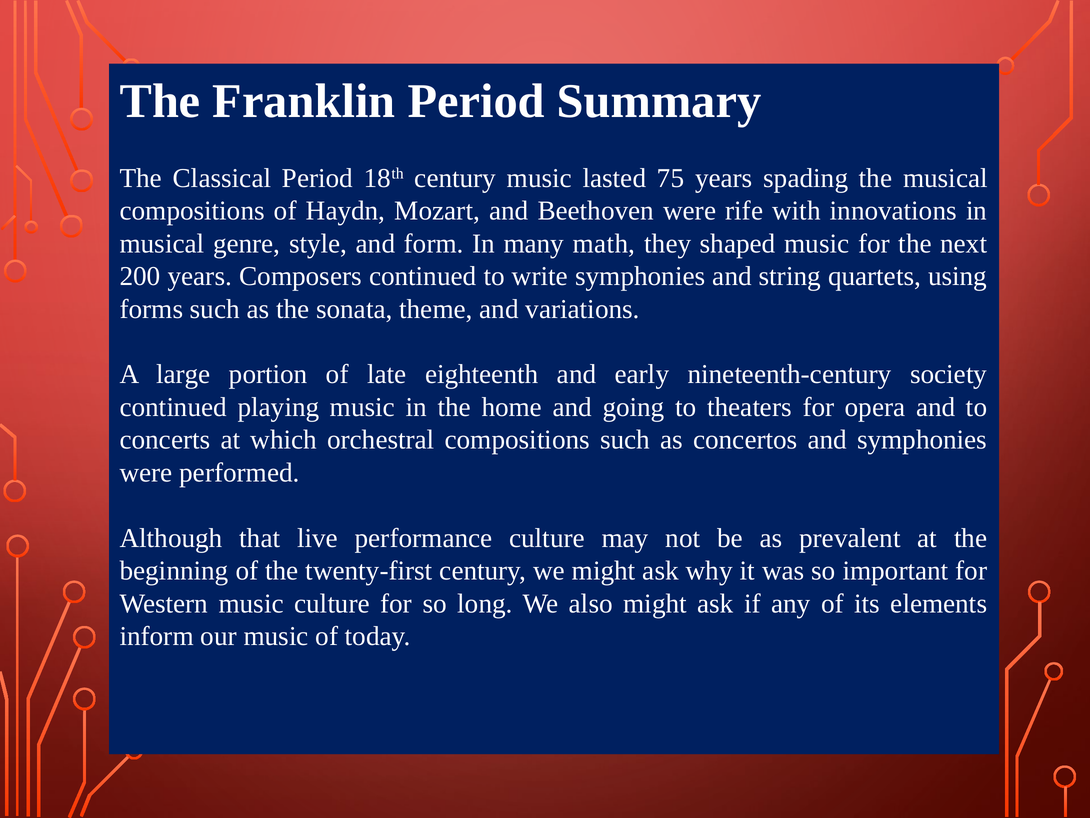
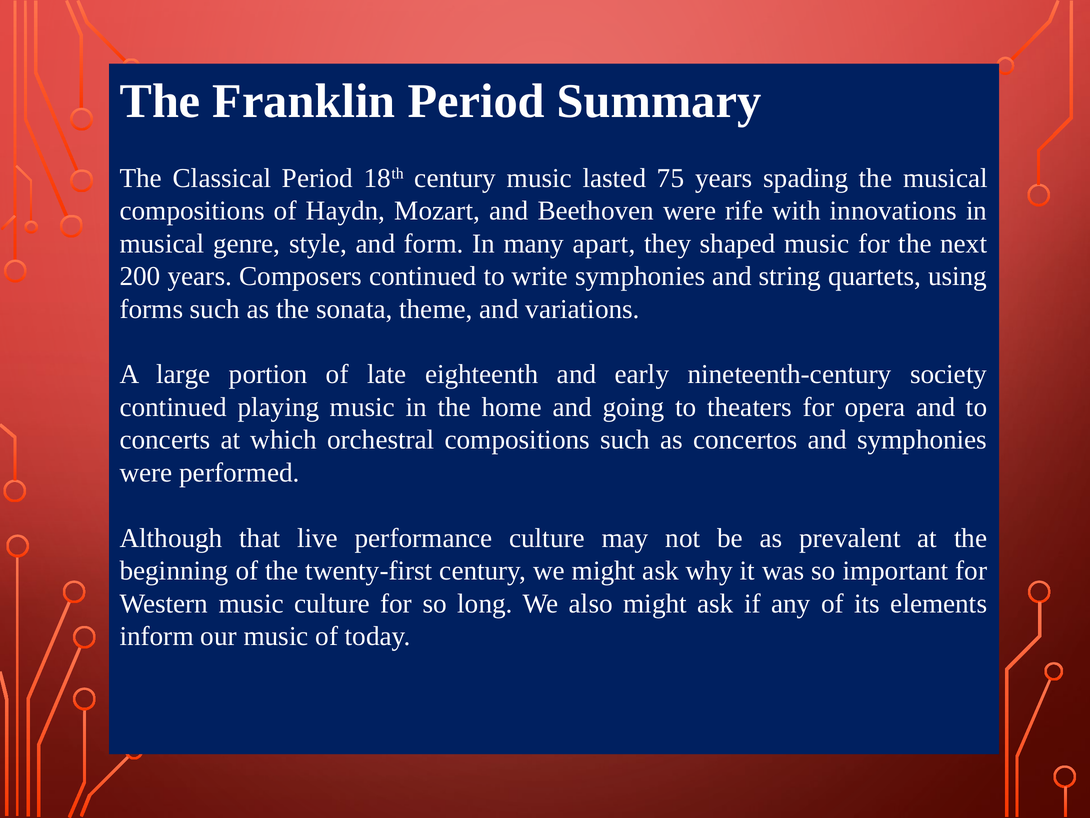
math: math -> apart (604, 243)
